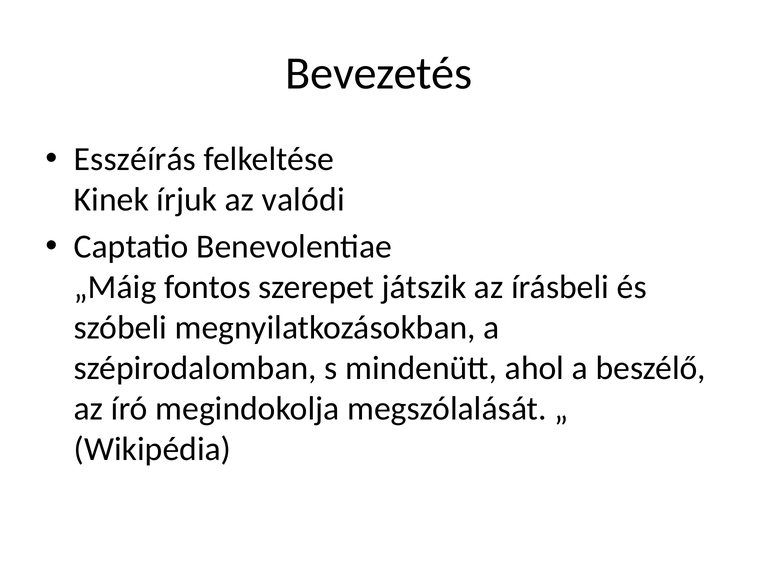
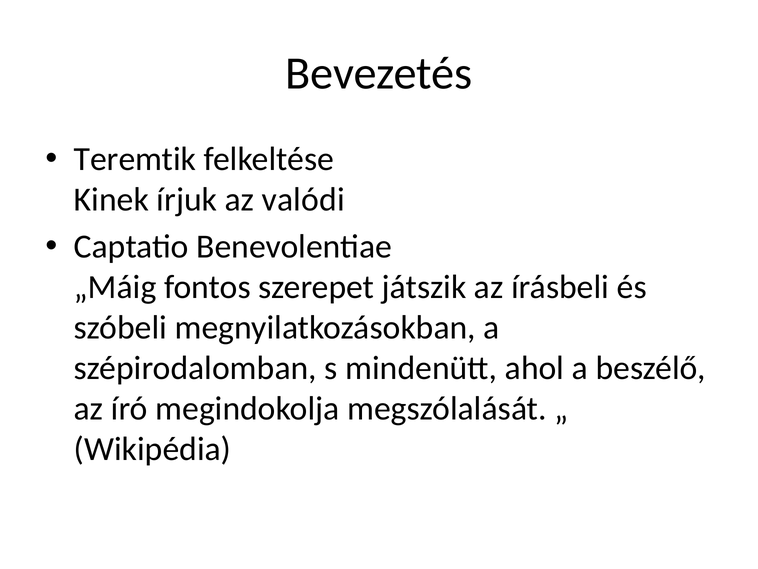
Esszéírás: Esszéírás -> Teremtik (135, 159)
